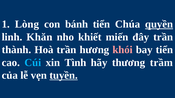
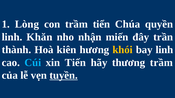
con bánh: bánh -> trầm (77, 24)
quyền underline: present -> none (159, 24)
khiết: khiết -> nhận (90, 37)
Hoà trần: trần -> kiên (67, 50)
khói colour: pink -> yellow (123, 50)
bay tiển: tiển -> linh (164, 50)
Tình: Tình -> Tiến (75, 63)
